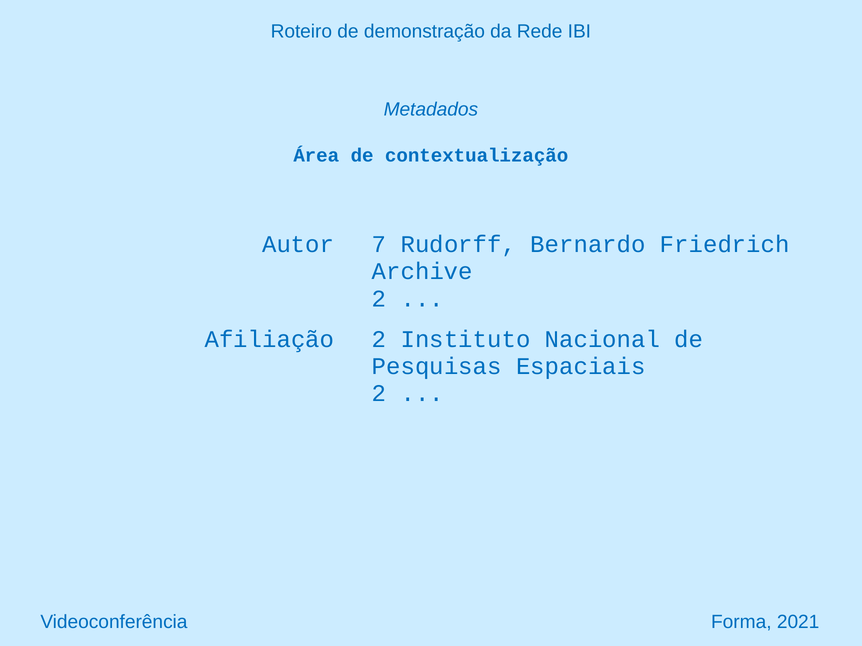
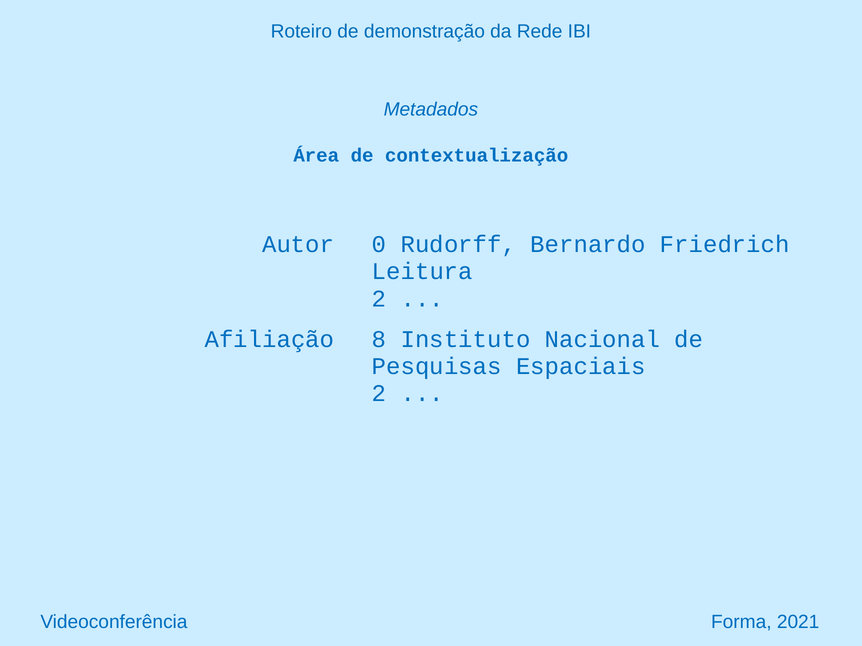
7: 7 -> 0 (379, 245)
Archive: Archive -> Leitura (422, 272)
Afiliação 2: 2 -> 8 (379, 339)
